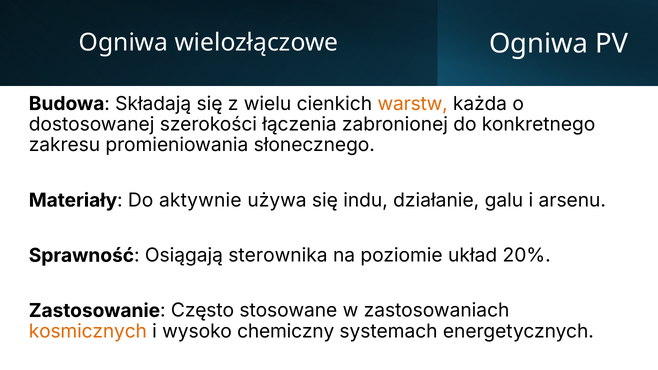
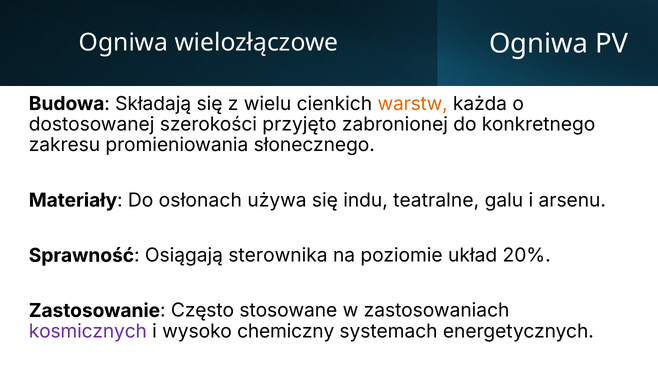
łączenia: łączenia -> przyjęto (299, 124)
aktywnie: aktywnie -> osłonach (200, 200)
działanie: działanie -> teatralne (436, 200)
kosmicznych colour: orange -> purple (88, 331)
